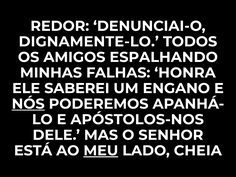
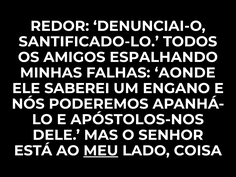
DIGNAMENTE-LO: DIGNAMENTE-LO -> SANTIFICADO-LO (89, 42)
HONRA: HONRA -> AONDE (185, 73)
NÓS underline: present -> none (28, 104)
CHEIA: CHEIA -> COISA (198, 151)
